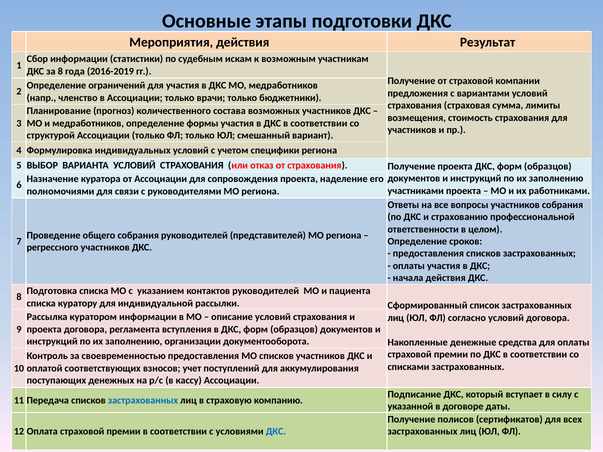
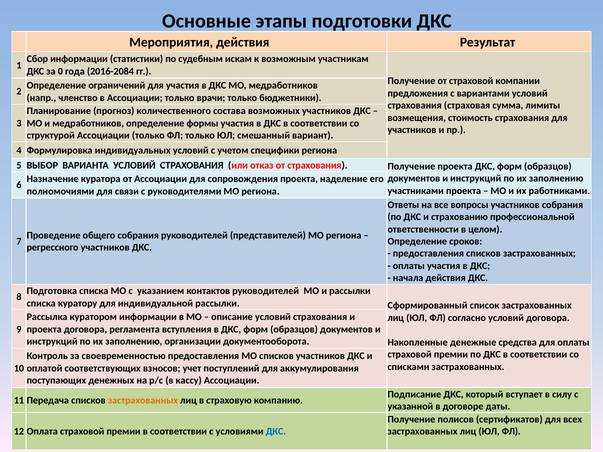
за 8: 8 -> 0 (60, 71)
2016-2019: 2016-2019 -> 2016-2084 (110, 71)
и пациента: пациента -> рассылки (350, 291)
застрахованных colour: blue -> orange (143, 401)
